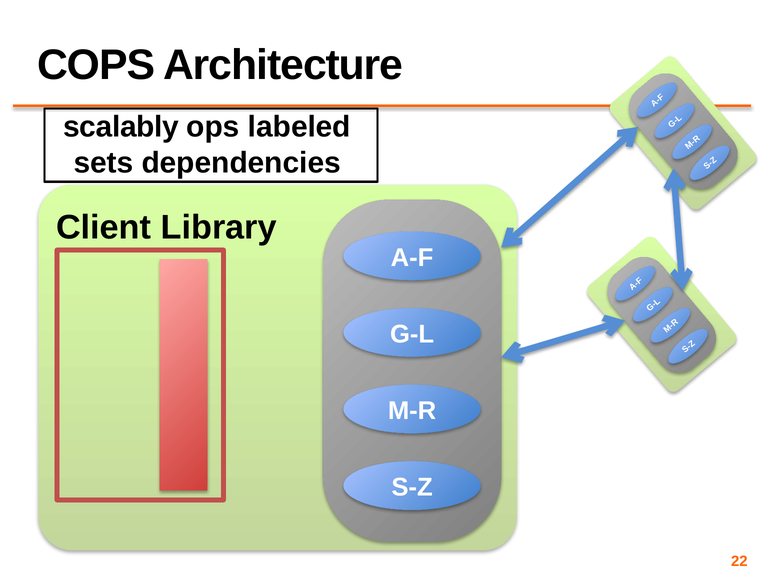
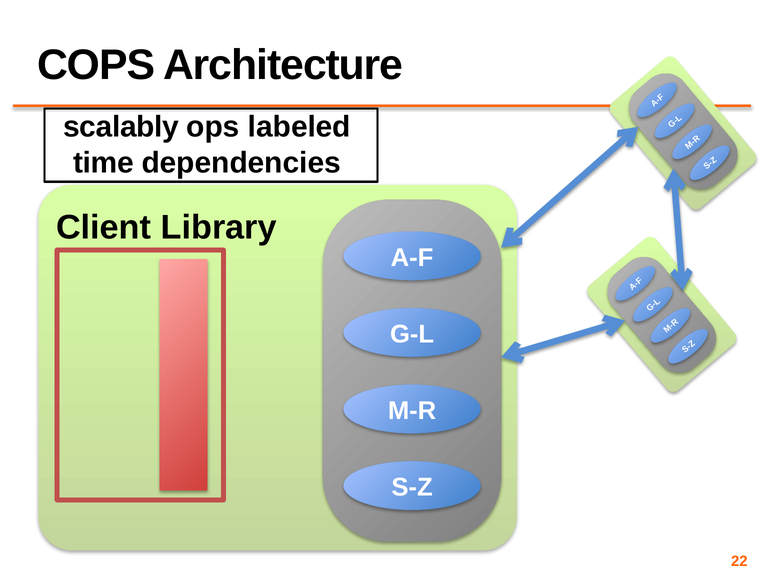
sets: sets -> time (104, 163)
